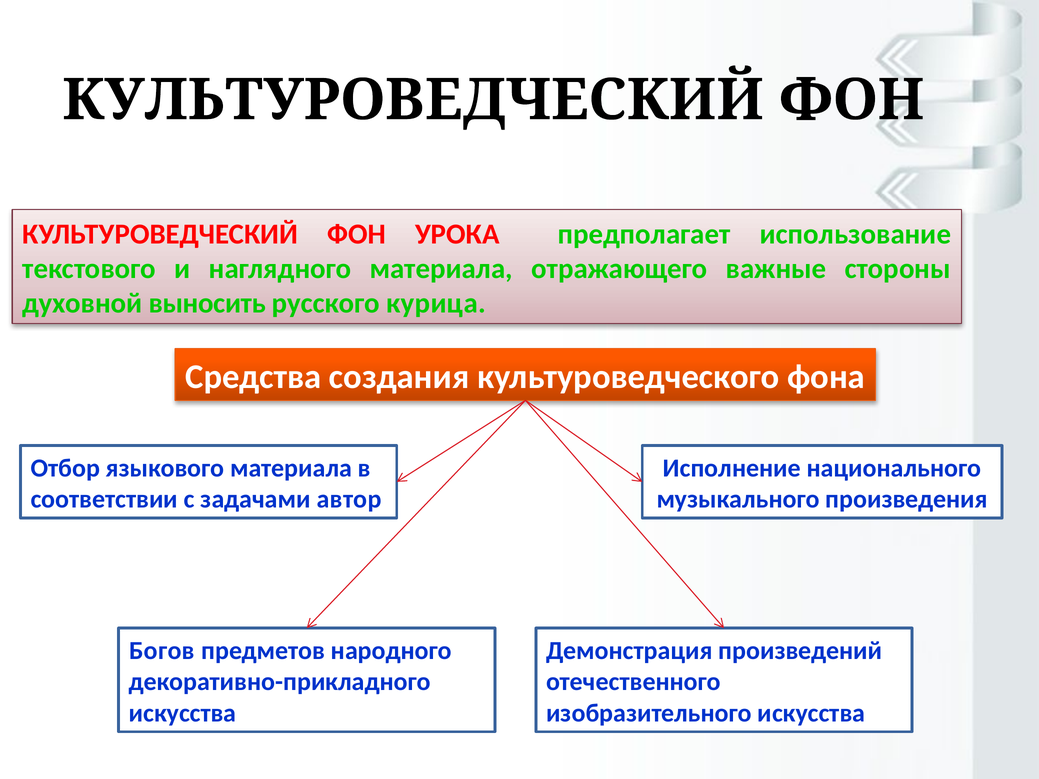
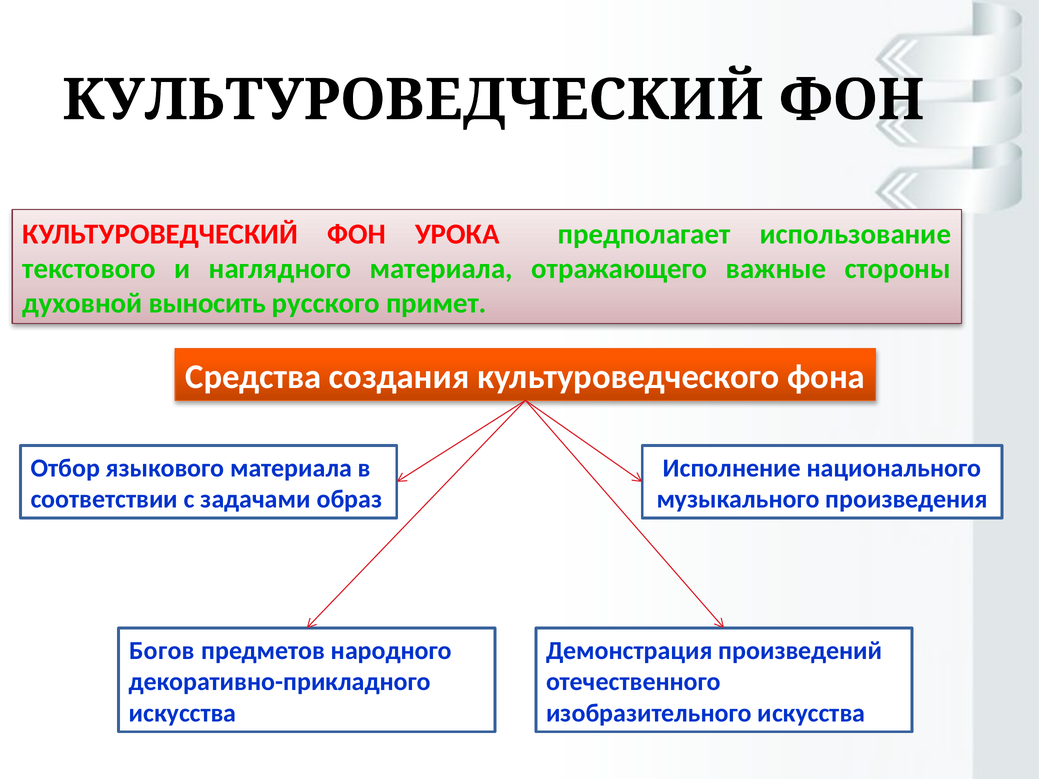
курица: курица -> примет (436, 303)
автор: автор -> образ (349, 499)
